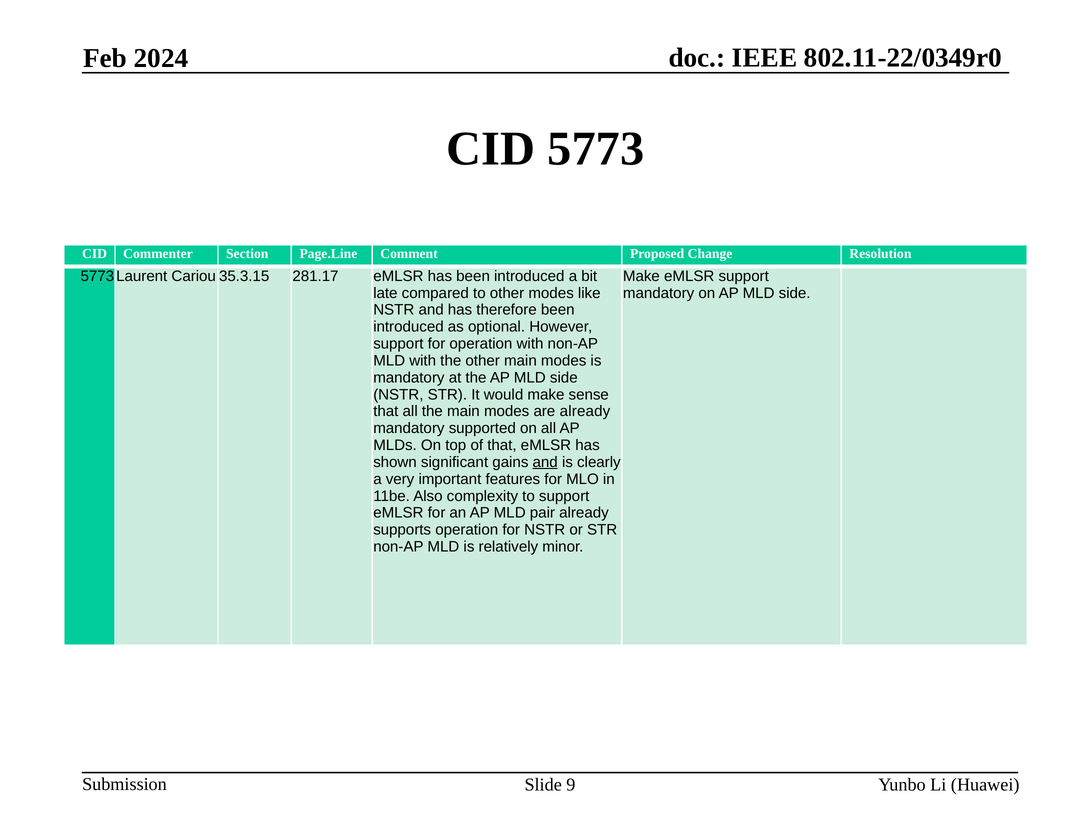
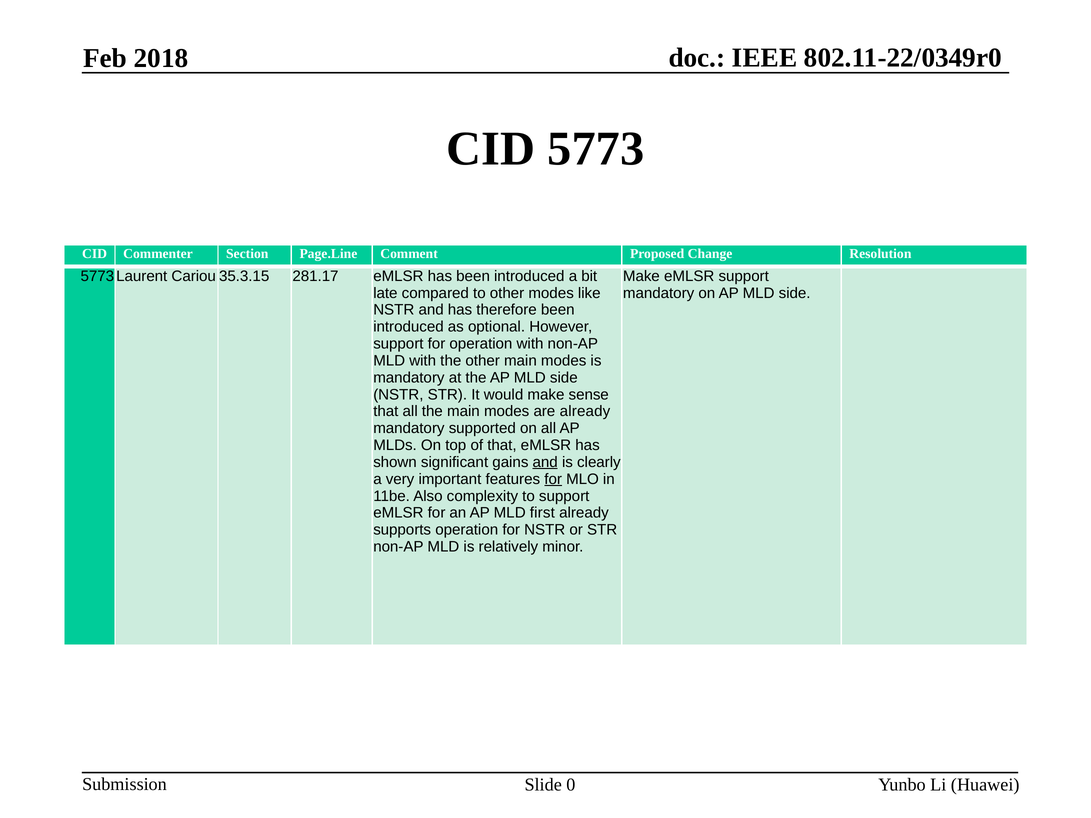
2024: 2024 -> 2018 (161, 58)
for underline: none -> present (553, 479)
pair: pair -> first (542, 513)
9: 9 -> 0 (571, 785)
